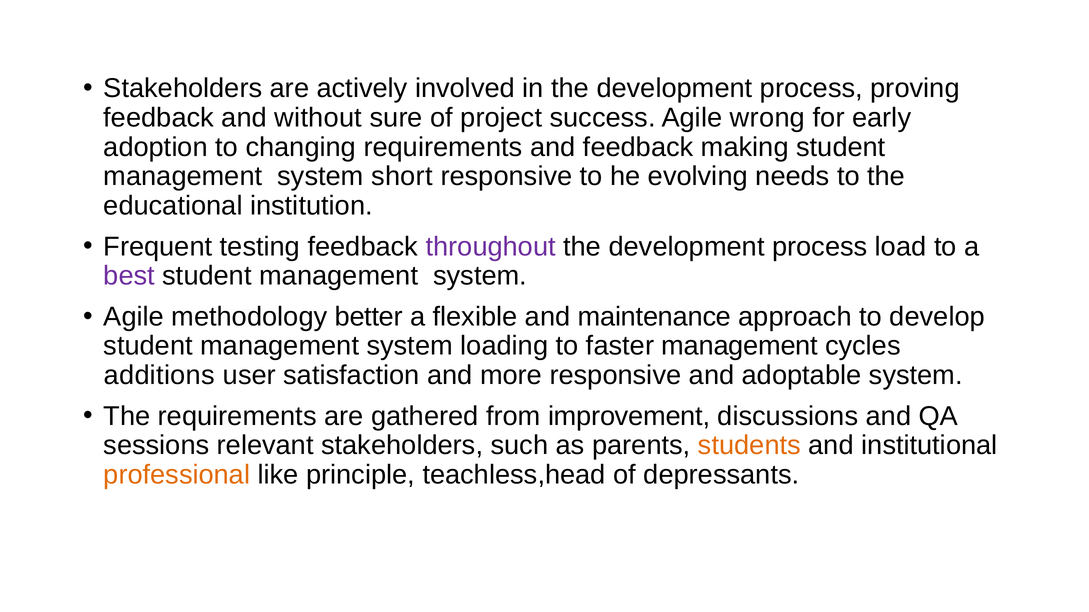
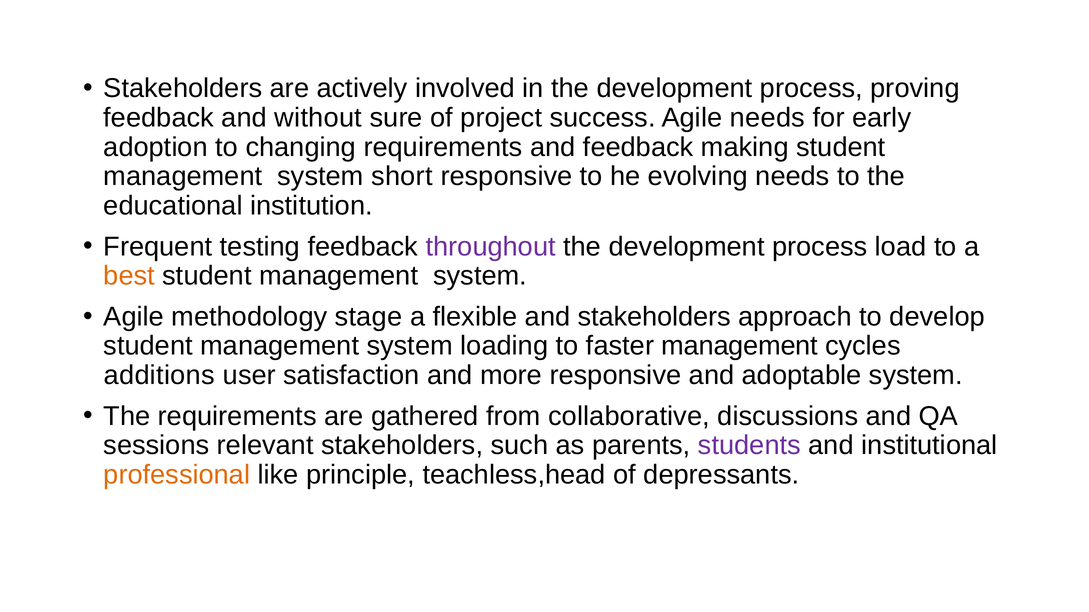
Agile wrong: wrong -> needs (767, 118)
best colour: purple -> orange (129, 276)
better: better -> stage (369, 317)
and maintenance: maintenance -> stakeholders (654, 317)
improvement: improvement -> collaborative (629, 416)
students colour: orange -> purple (749, 446)
